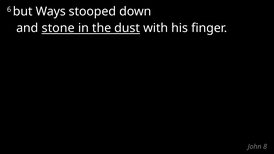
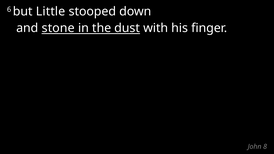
Ways: Ways -> Little (51, 11)
